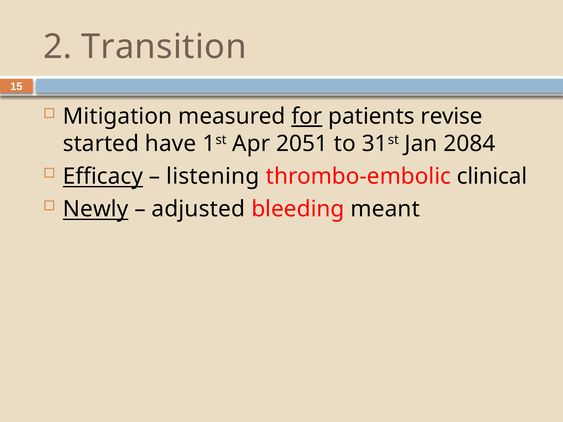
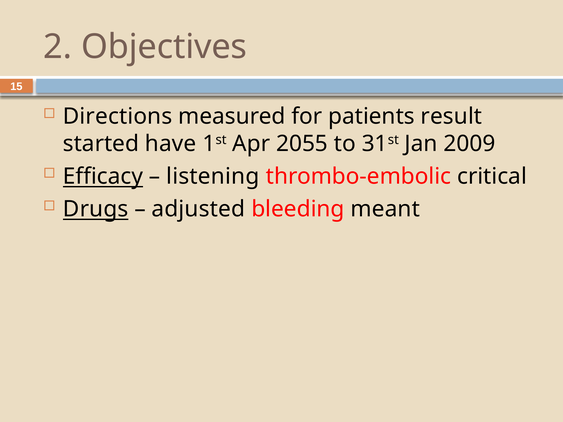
Transition: Transition -> Objectives (164, 47)
Mitigation: Mitigation -> Directions (118, 116)
for underline: present -> none (307, 116)
revise: revise -> result (451, 116)
2051: 2051 -> 2055 (302, 144)
2084: 2084 -> 2009 (469, 144)
clinical: clinical -> critical (492, 176)
Newly: Newly -> Drugs (96, 209)
